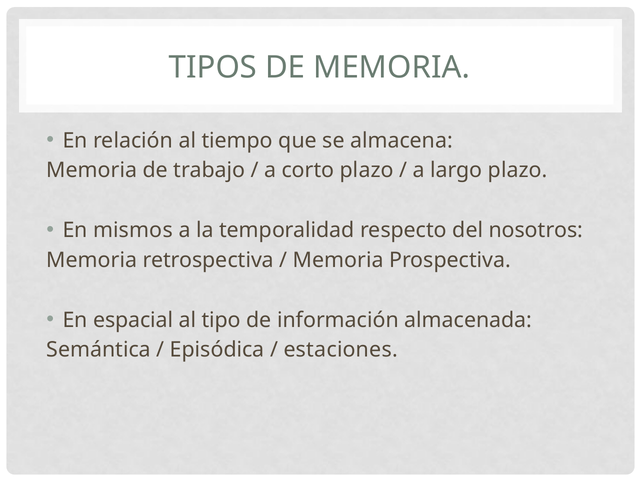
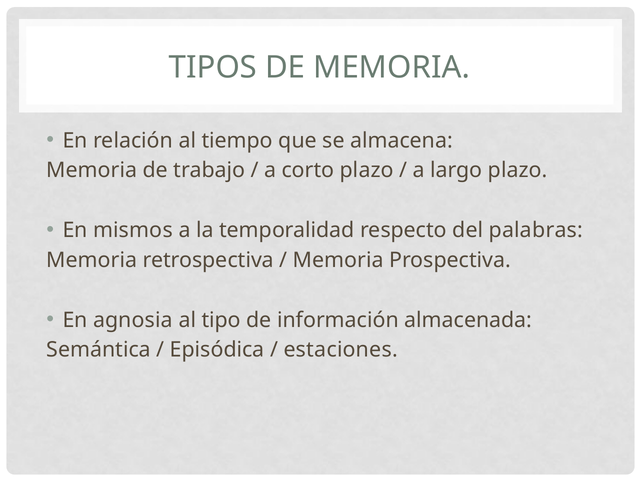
nosotros: nosotros -> palabras (536, 230)
espacial: espacial -> agnosia (133, 320)
